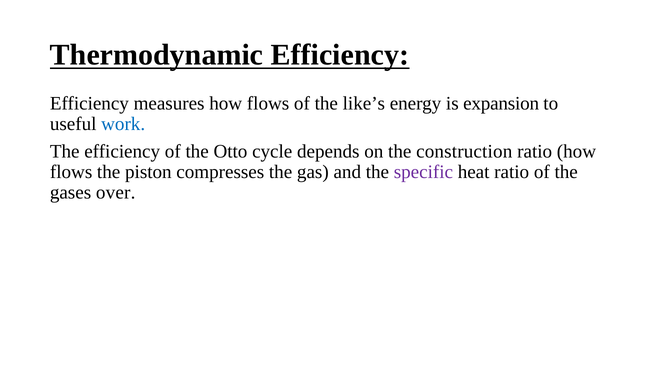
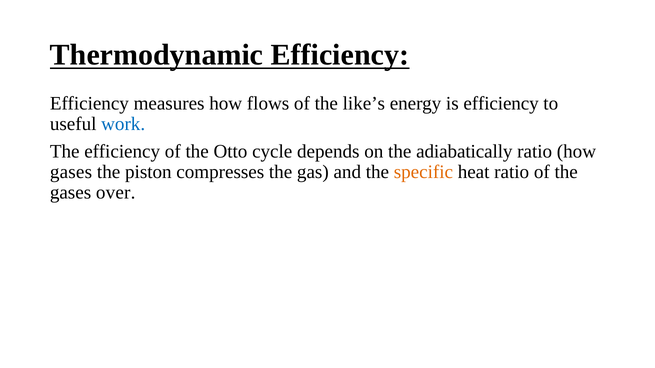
is expansion: expansion -> efficiency (501, 103)
construction: construction -> adiabatically (464, 151)
flows: flows -> gases (71, 172)
specific colour: purple -> orange (423, 172)
